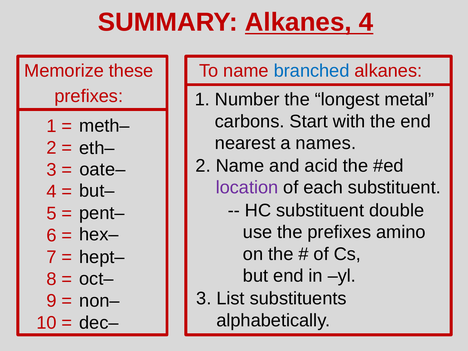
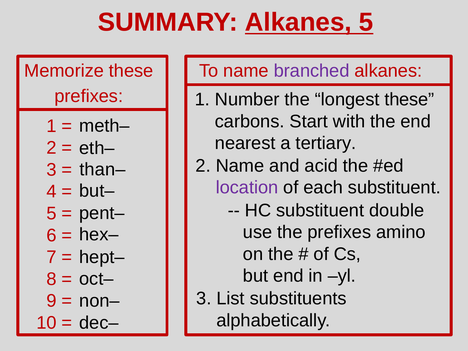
Alkanes 4: 4 -> 5 (366, 22)
branched colour: blue -> purple (312, 71)
longest metal: metal -> these (409, 100)
names: names -> tertiary (326, 143)
oate–: oate– -> than– (102, 169)
